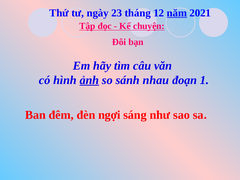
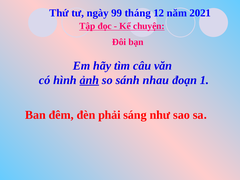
23: 23 -> 99 (117, 13)
năm underline: present -> none (177, 13)
ngợi: ngợi -> phải (109, 115)
